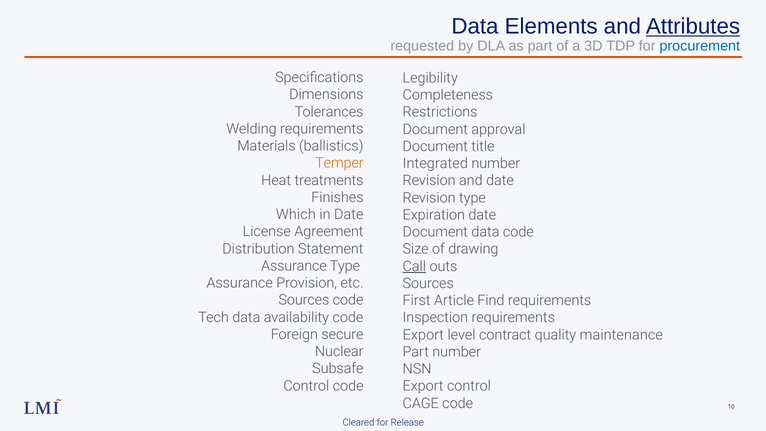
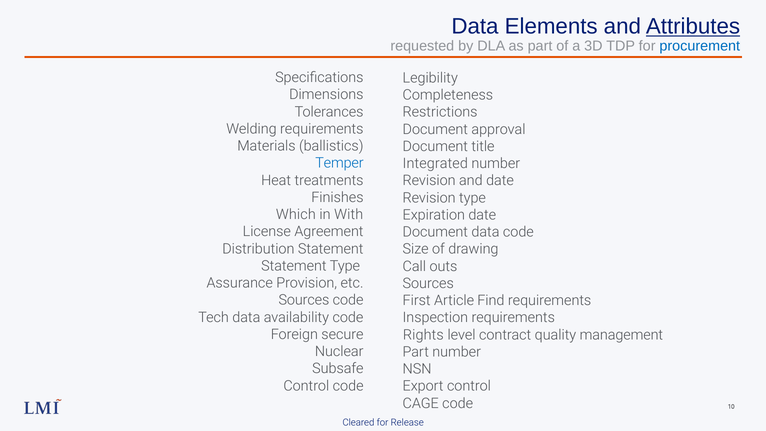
Temper colour: orange -> blue (339, 163)
in Date: Date -> With (349, 215)
Assurance: Assurance -> Statement (294, 266)
Call underline: present -> none (414, 266)
Export: Export -> Rights (423, 335)
maintenance: maintenance -> management (621, 335)
